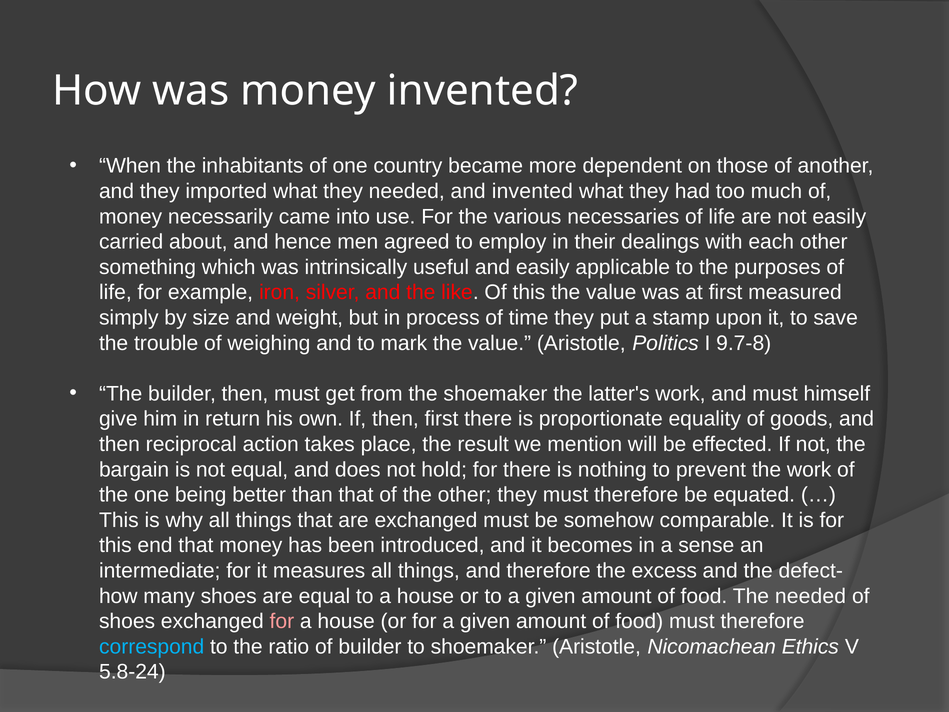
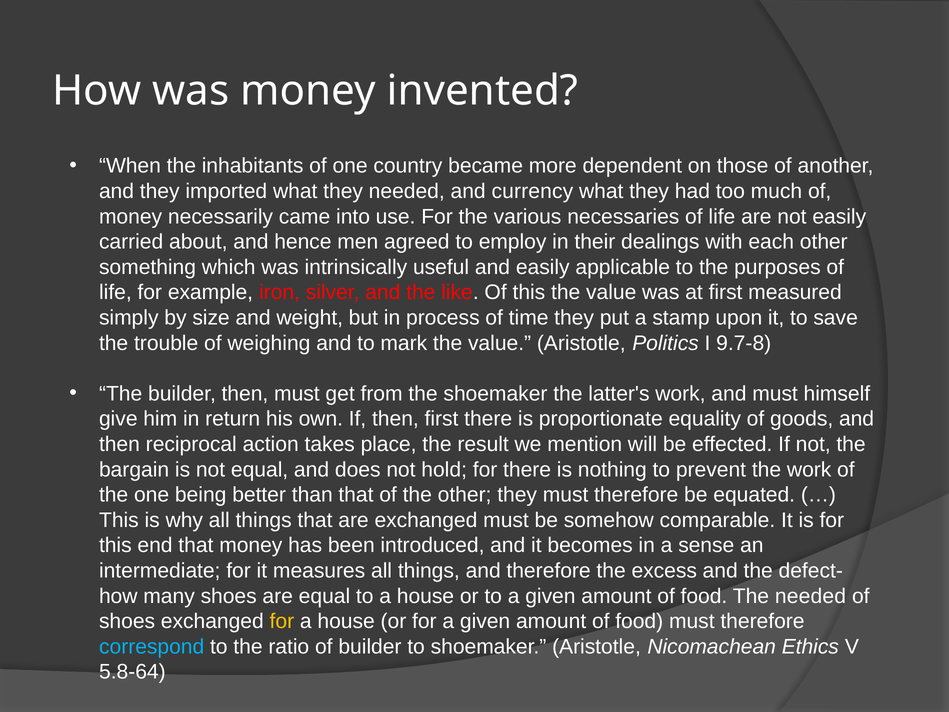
and invented: invented -> currency (532, 191)
for colour: pink -> yellow (282, 621)
5.8-24: 5.8-24 -> 5.8-64 (132, 672)
